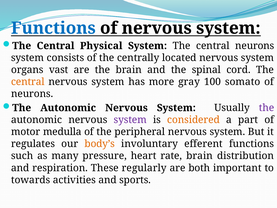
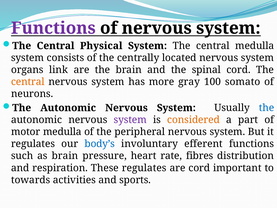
Functions colour: blue -> purple (53, 28)
central neurons: neurons -> medulla (255, 46)
vast: vast -> link (59, 70)
the colour: purple -> blue (267, 108)
body’s colour: orange -> blue (100, 144)
as many: many -> brain (65, 156)
rate brain: brain -> fibres (200, 156)
These regularly: regularly -> regulates (144, 168)
are both: both -> cord (199, 168)
